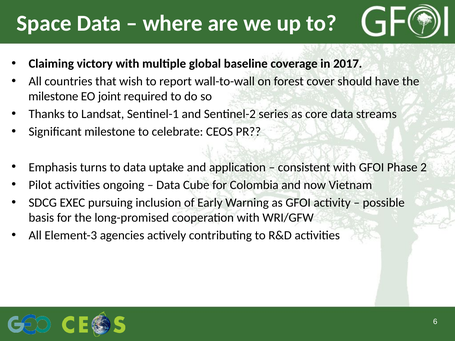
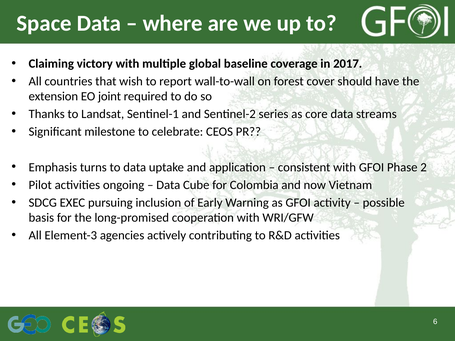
milestone: milestone -> extension (53, 97)
